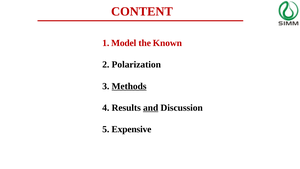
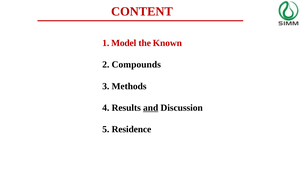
Polarization: Polarization -> Compounds (136, 65)
Methods underline: present -> none (129, 86)
Expensive: Expensive -> Residence (131, 129)
